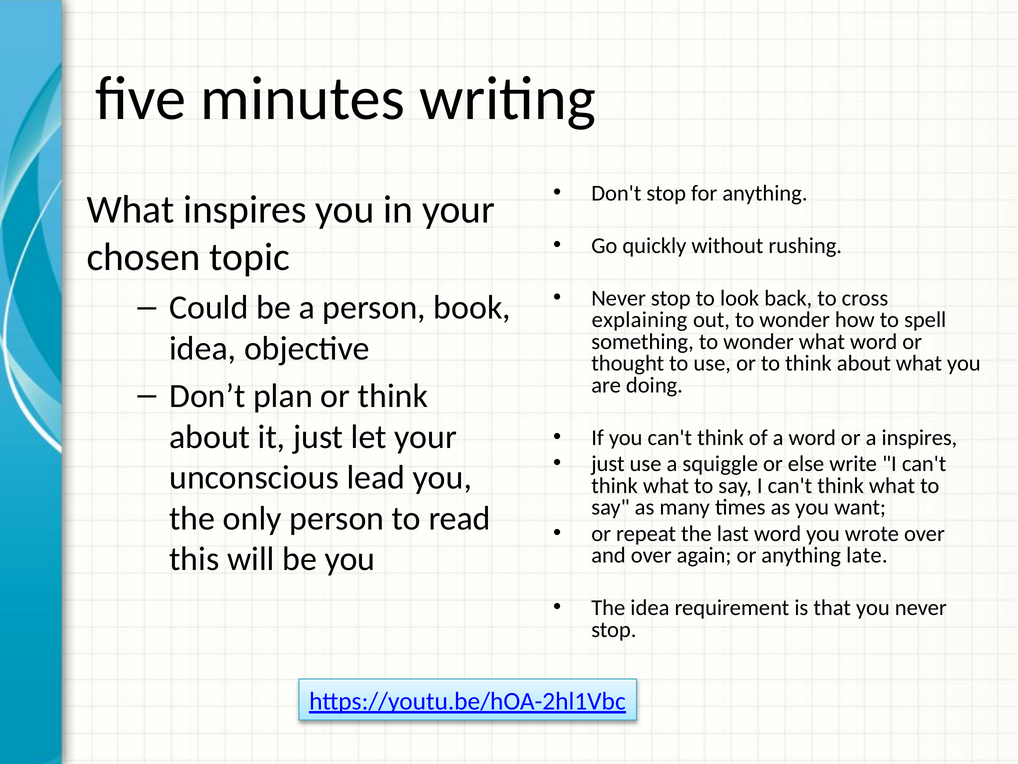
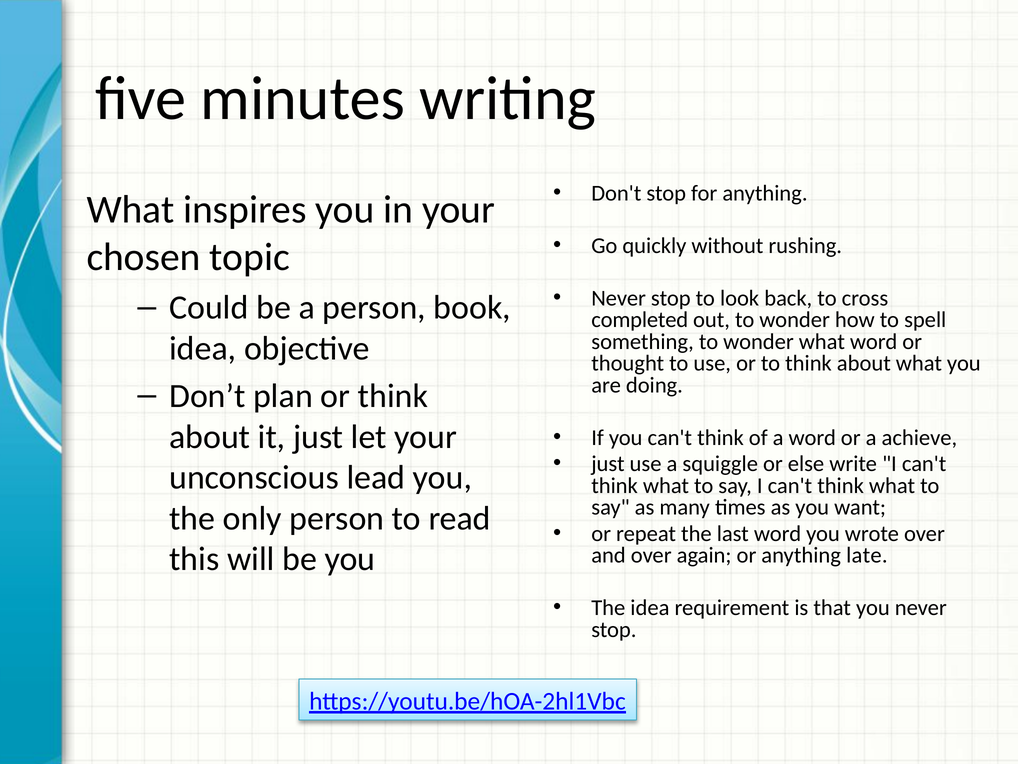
explaining: explaining -> completed (640, 320)
a inspires: inspires -> achieve (919, 437)
